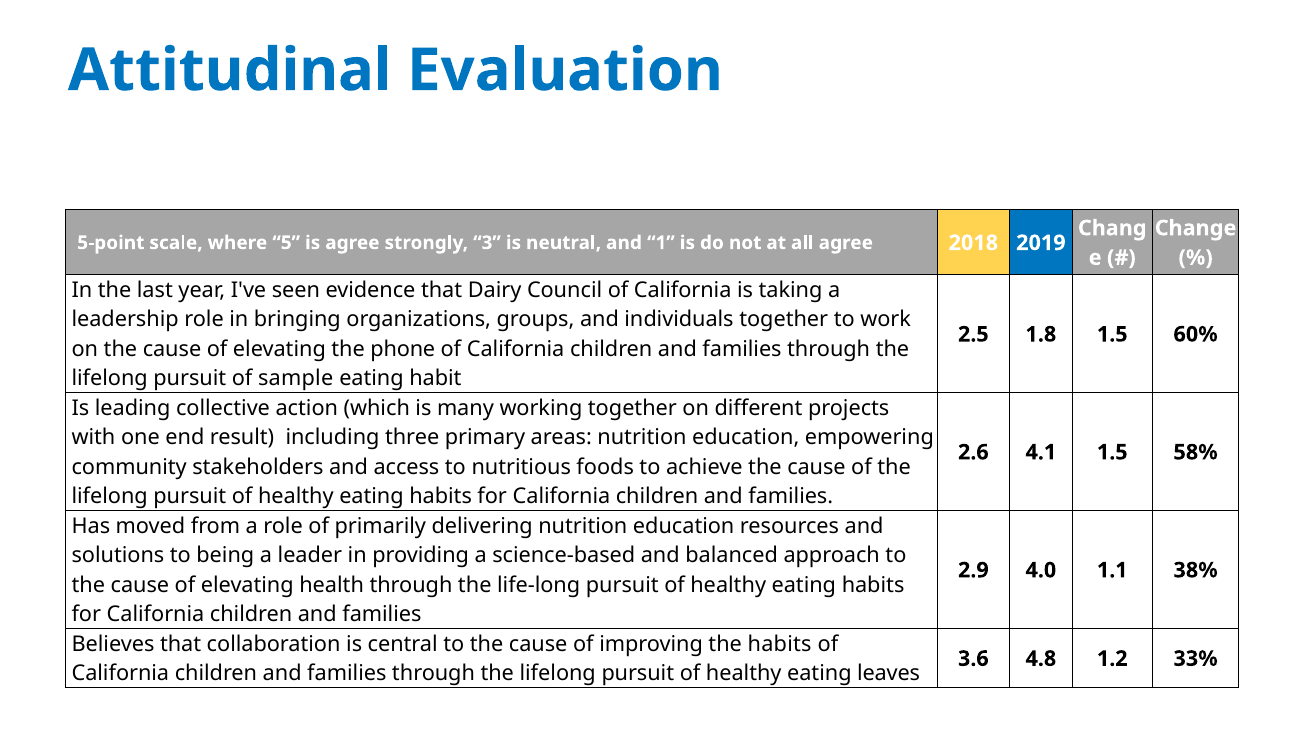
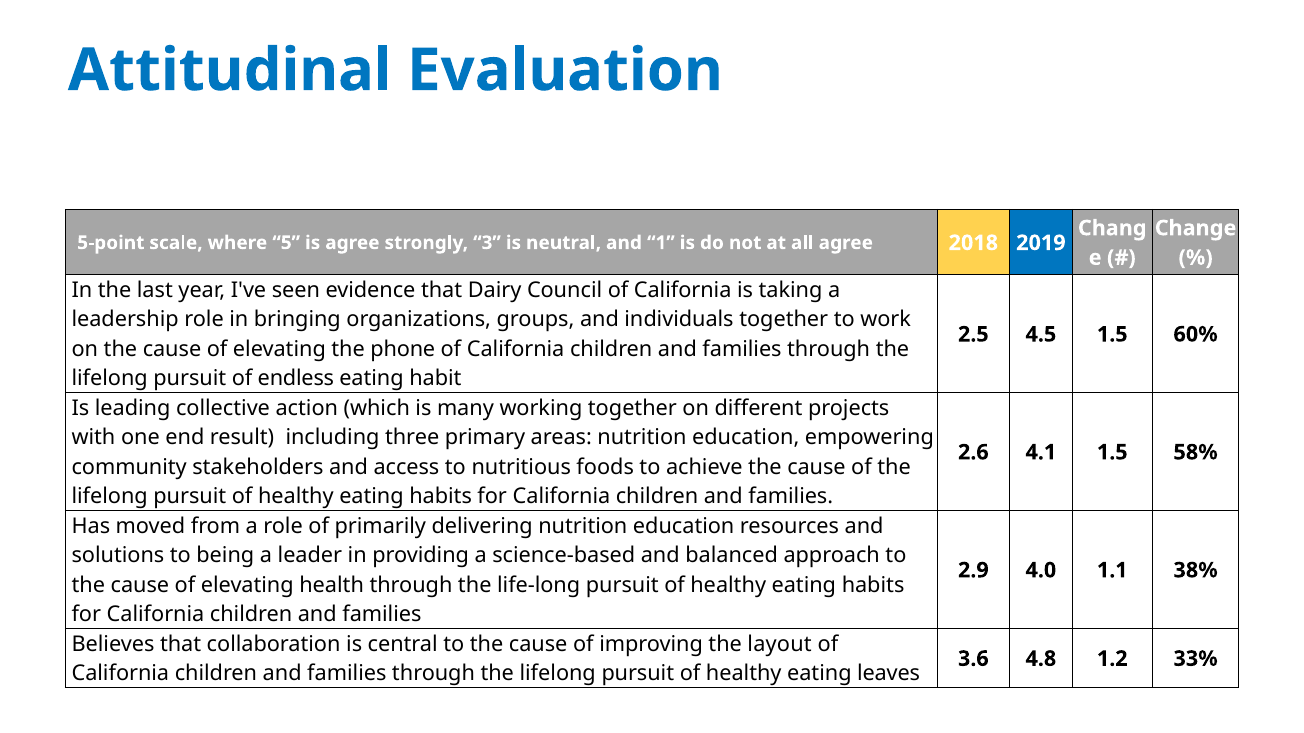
1.8: 1.8 -> 4.5 (1041, 335)
sample: sample -> endless (296, 379)
the habits: habits -> layout (780, 644)
